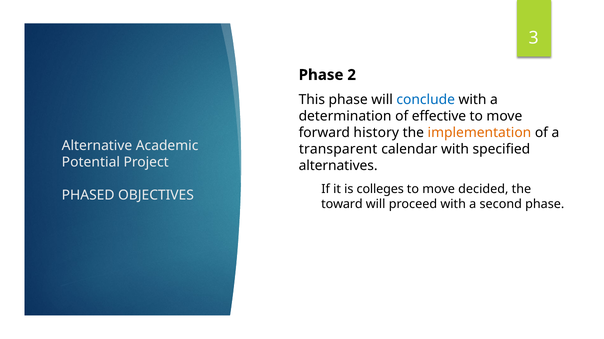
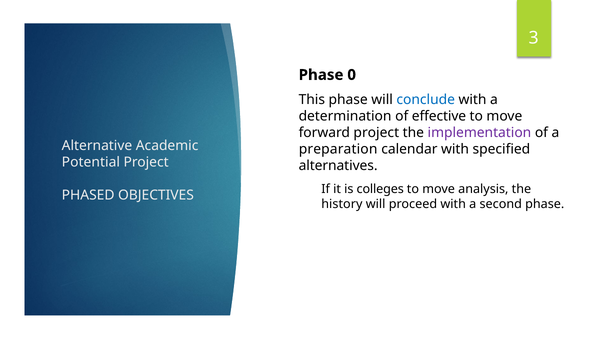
2: 2 -> 0 (352, 75)
forward history: history -> project (376, 133)
implementation colour: orange -> purple (479, 133)
transparent: transparent -> preparation (338, 150)
decided: decided -> analysis (483, 190)
toward: toward -> history (342, 205)
